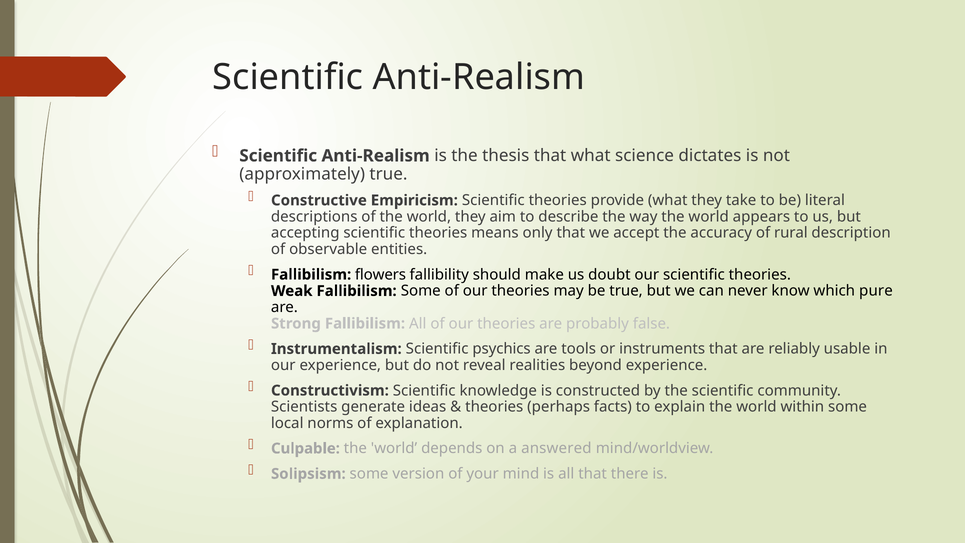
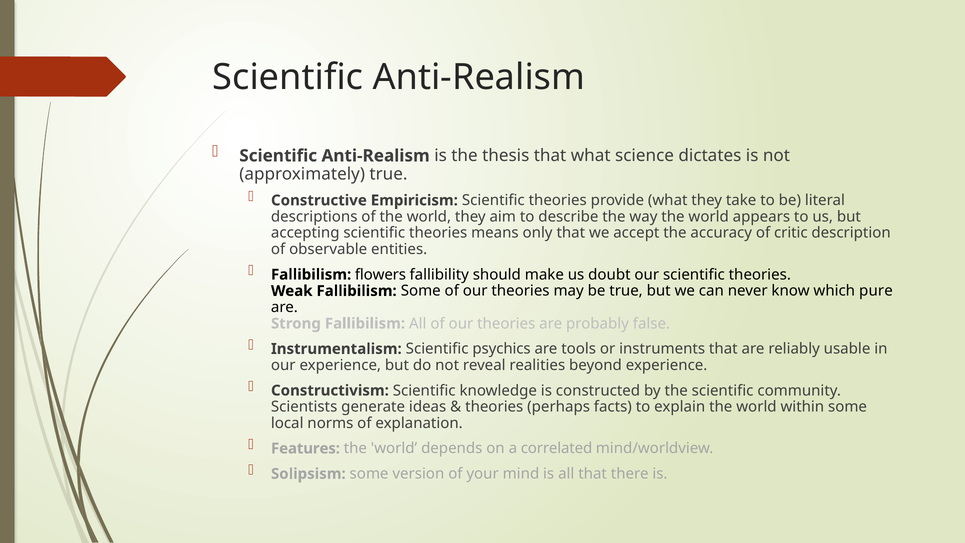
rural: rural -> critic (791, 233)
Culpable: Culpable -> Features (305, 448)
answered: answered -> correlated (557, 448)
